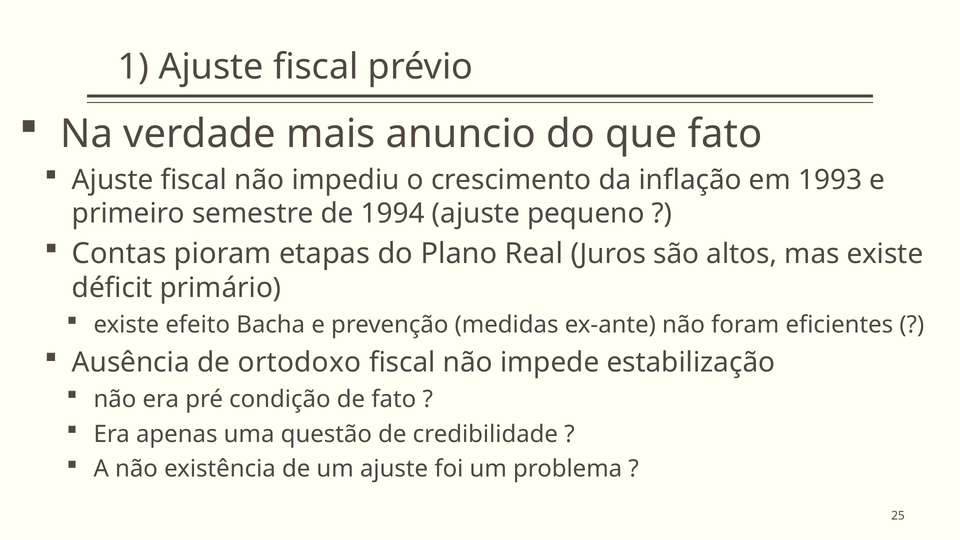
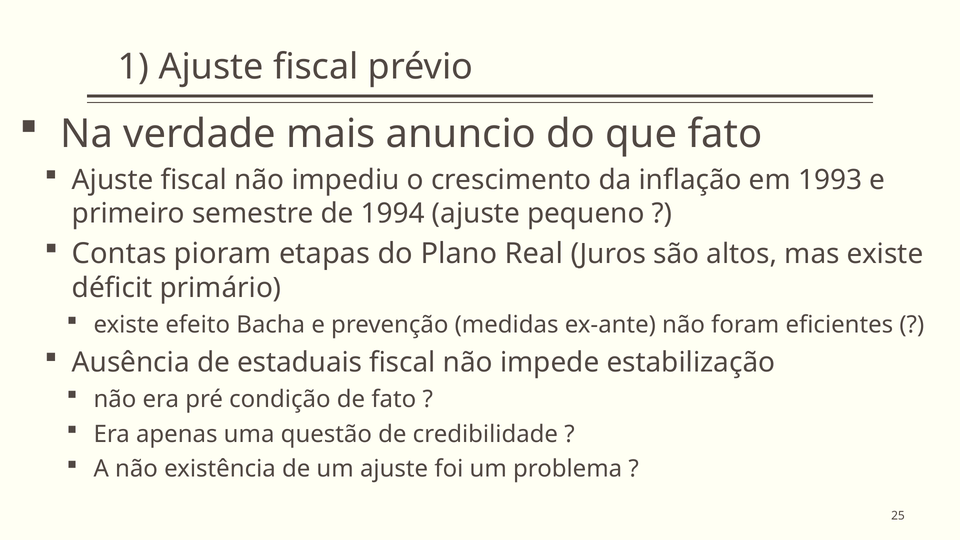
ortodoxo: ortodoxo -> estaduais (300, 362)
